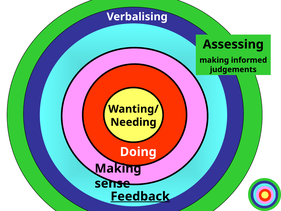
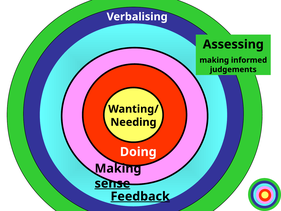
sense underline: none -> present (112, 183)
